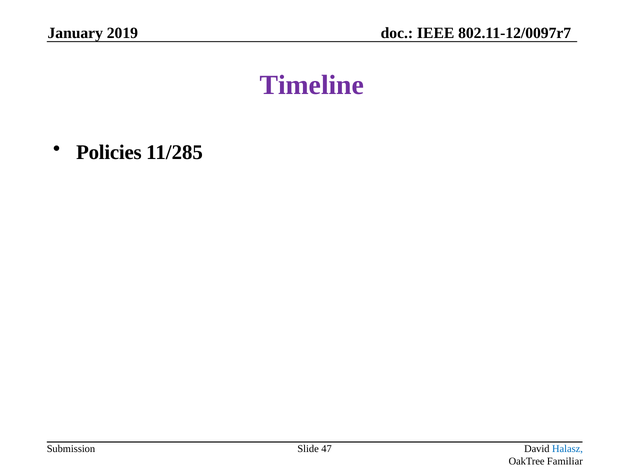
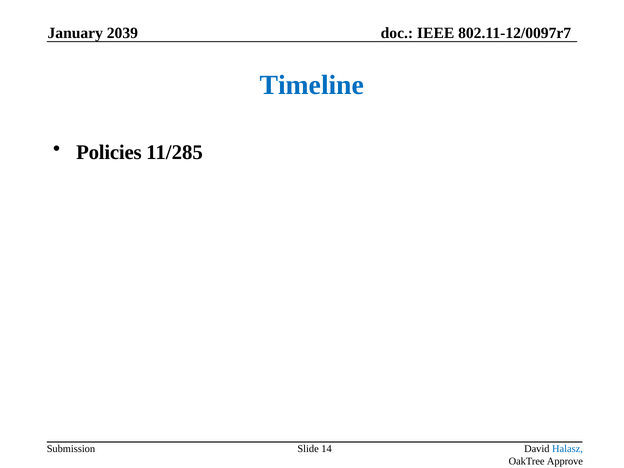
2019: 2019 -> 2039 (122, 33)
Timeline colour: purple -> blue (312, 85)
47: 47 -> 14 (327, 449)
Familiar: Familiar -> Approve (565, 461)
